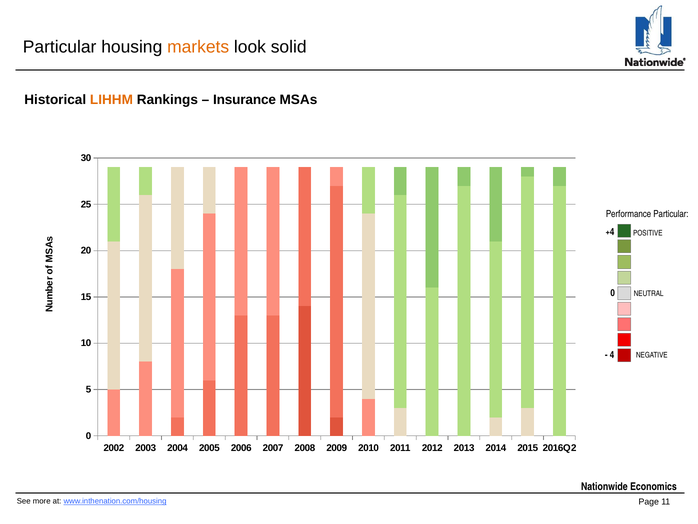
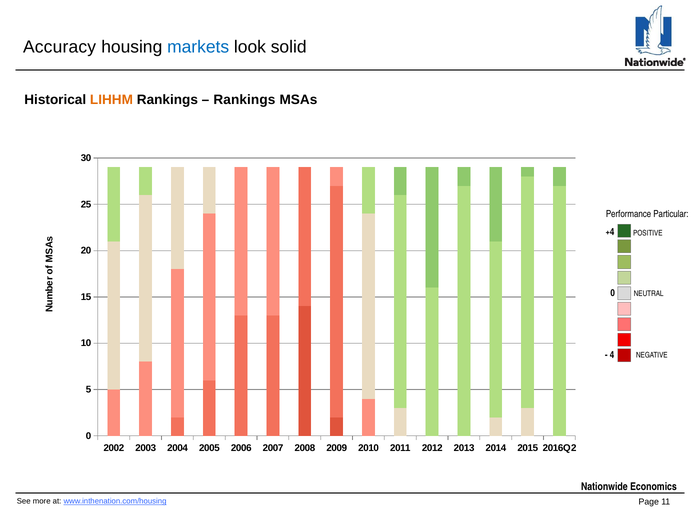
Particular: Particular -> Accuracy (60, 47)
markets colour: orange -> blue (198, 47)
Insurance: Insurance -> Rankings (244, 100)
